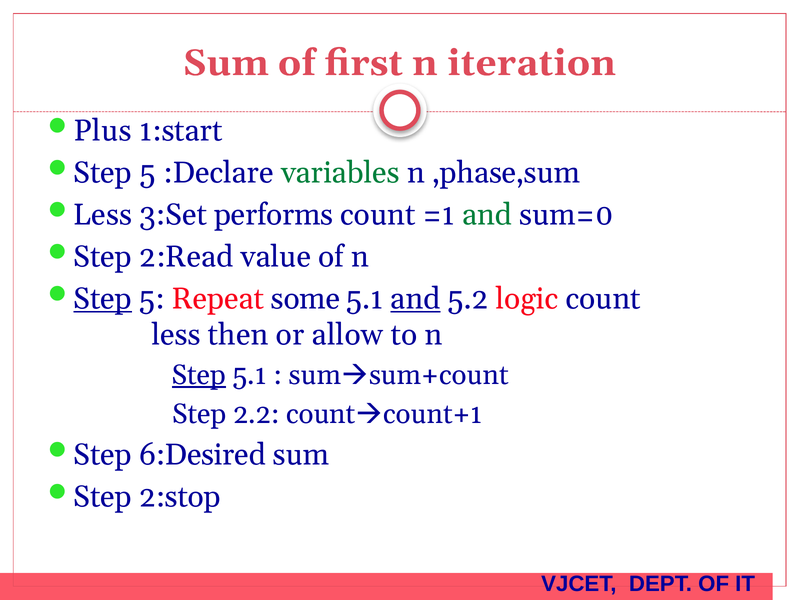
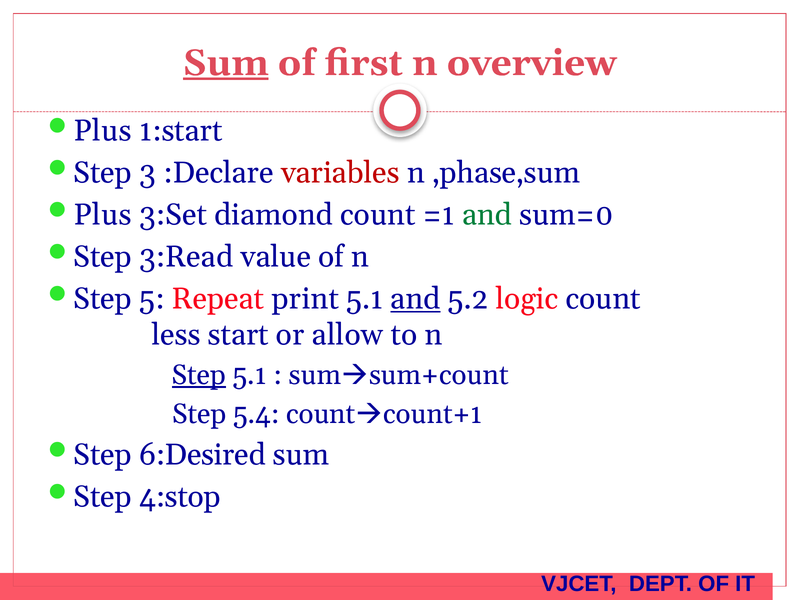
Sum underline: none -> present (226, 63)
iteration: iteration -> overview (532, 63)
5: 5 -> 3 (148, 173)
variables colour: green -> red (340, 173)
Less: Less -> Plus (103, 215)
performs: performs -> diamond (274, 215)
2:Read: 2:Read -> 3:Read (186, 257)
Step underline: present -> none (103, 299)
some: some -> print (305, 299)
then: then -> start (238, 335)
2.2: 2.2 -> 5.4 (256, 414)
2:stop: 2:stop -> 4:stop (180, 497)
